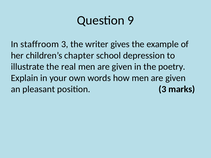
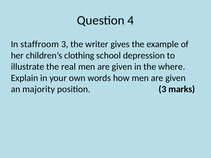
9: 9 -> 4 (131, 20)
chapter: chapter -> clothing (79, 56)
poetry: poetry -> where (172, 67)
pleasant: pleasant -> majority (39, 89)
